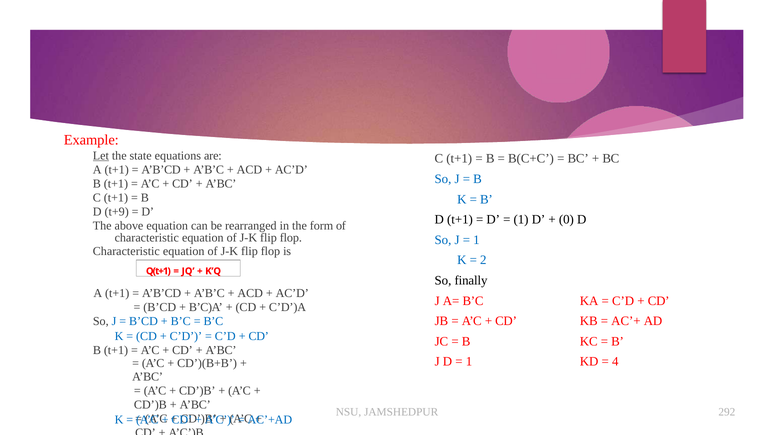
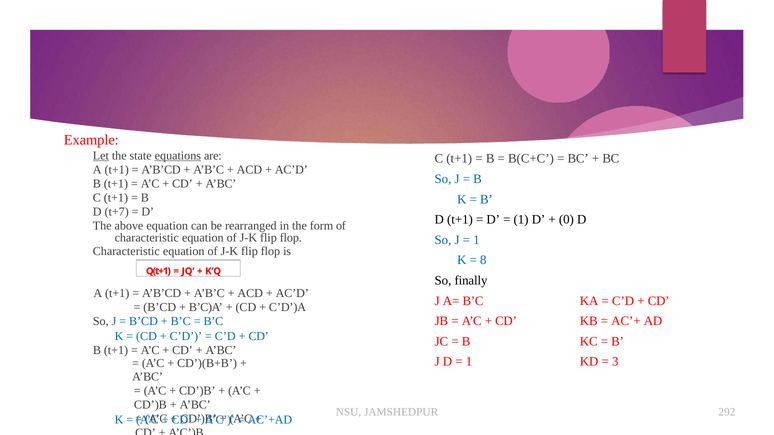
equations underline: none -> present (178, 156)
t+9: t+9 -> t+7 (117, 212)
2: 2 -> 8 (483, 260)
4: 4 -> 3 (615, 362)
